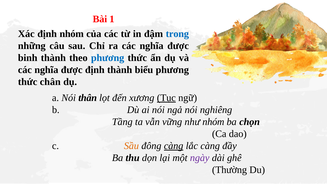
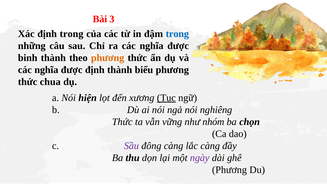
1: 1 -> 3 (112, 19)
định nhóm: nhóm -> trong (72, 34)
phương colour: blue -> orange (108, 58)
chân: chân -> chua (50, 82)
thân: thân -> hiện (88, 98)
Tầng: Tầng -> Thức (122, 122)
Sầu colour: orange -> purple (131, 146)
càng underline: present -> none (174, 146)
Thường: Thường -> Phương (229, 170)
